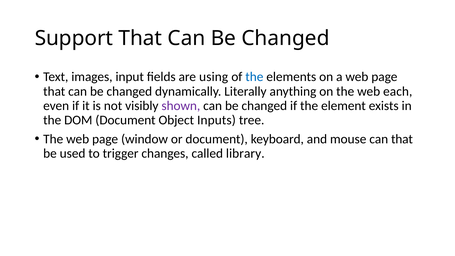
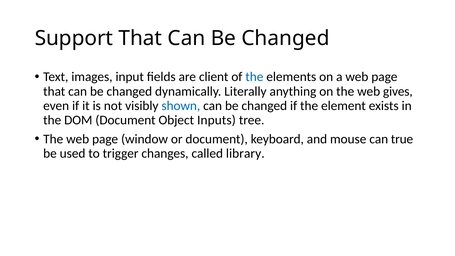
using: using -> client (214, 77)
each: each -> gives (398, 91)
shown colour: purple -> blue (181, 106)
can that: that -> true (402, 139)
